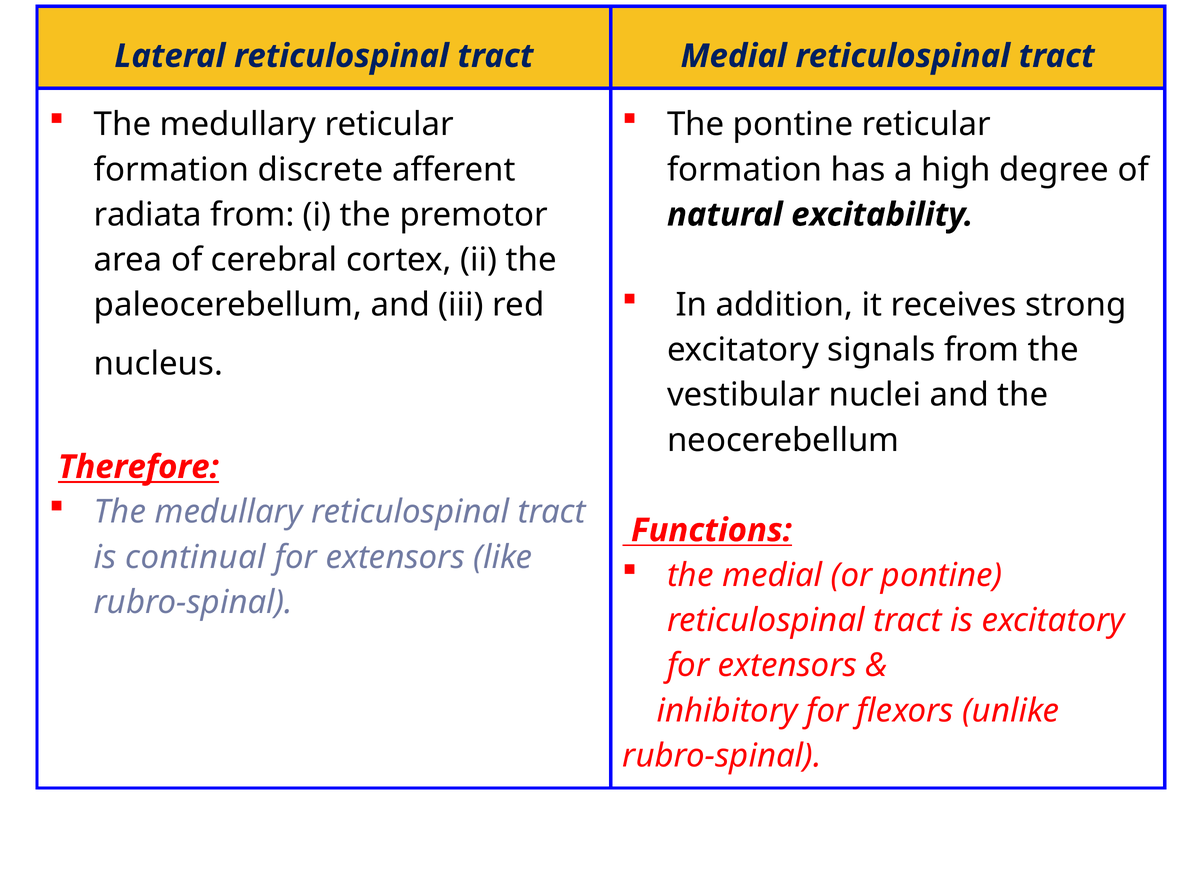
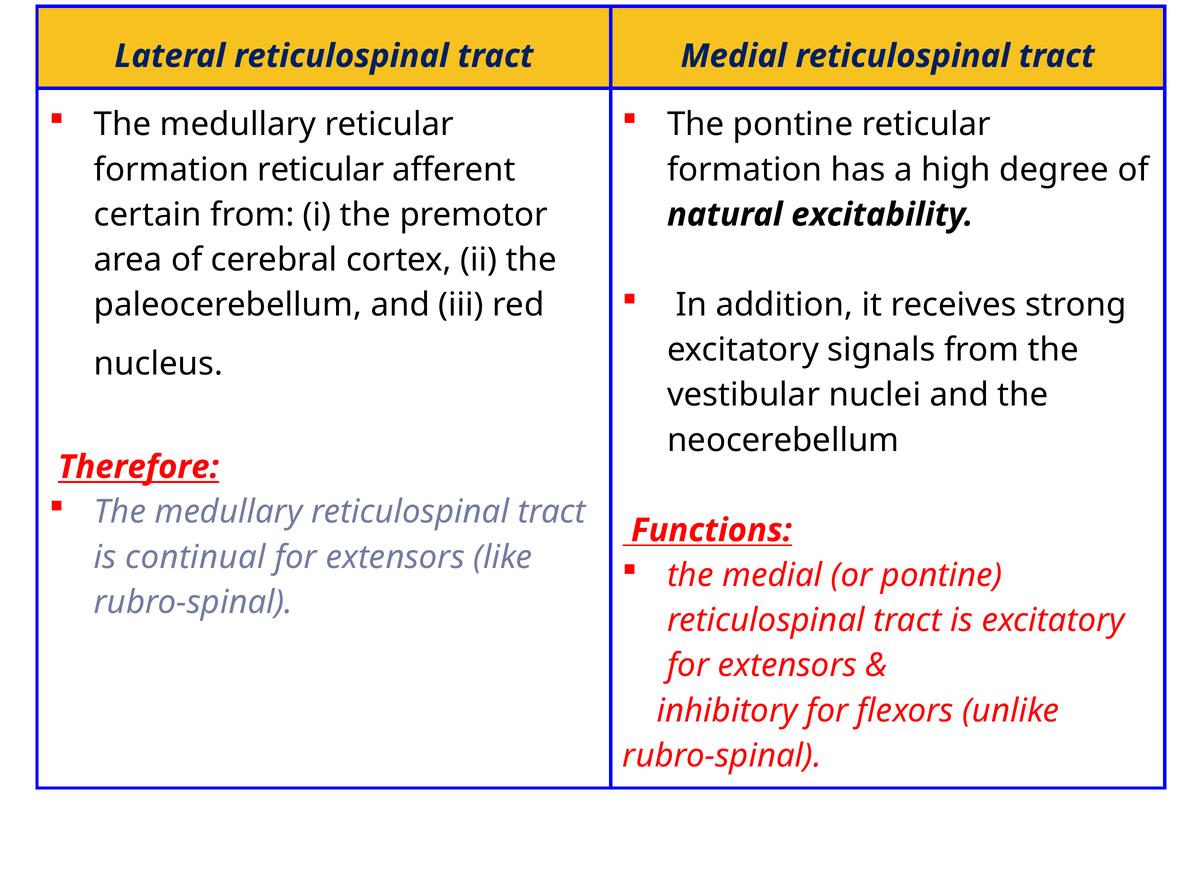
formation discrete: discrete -> reticular (321, 170)
radiata: radiata -> certain (148, 215)
